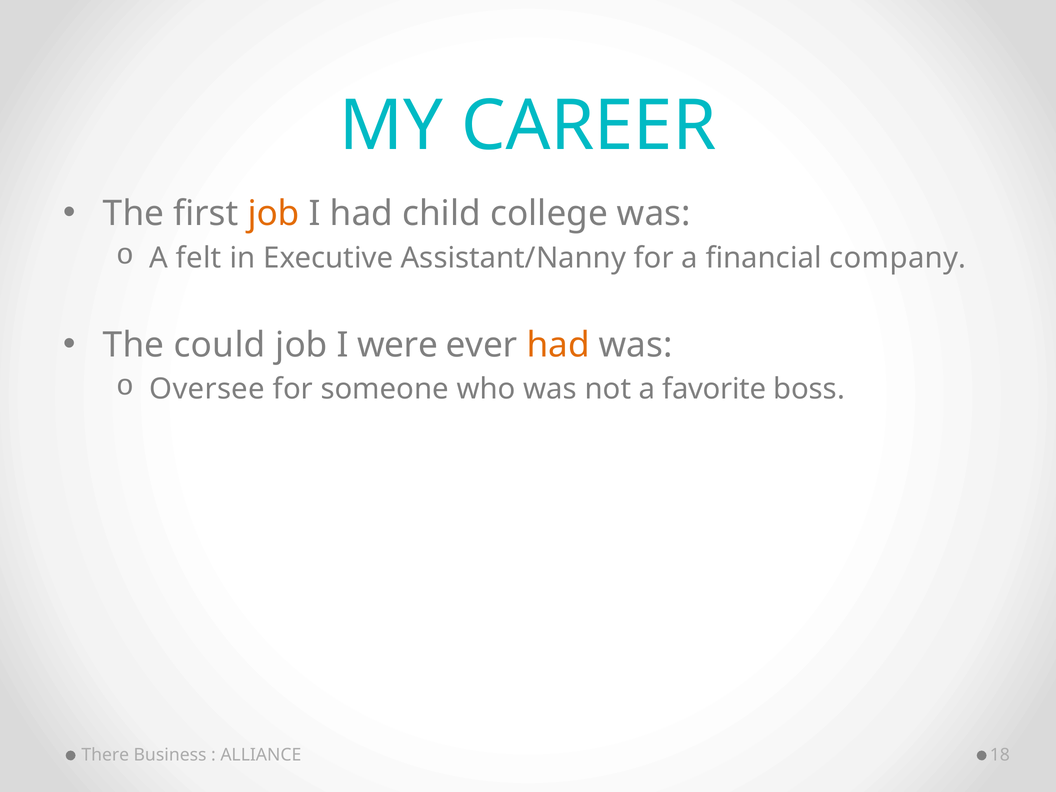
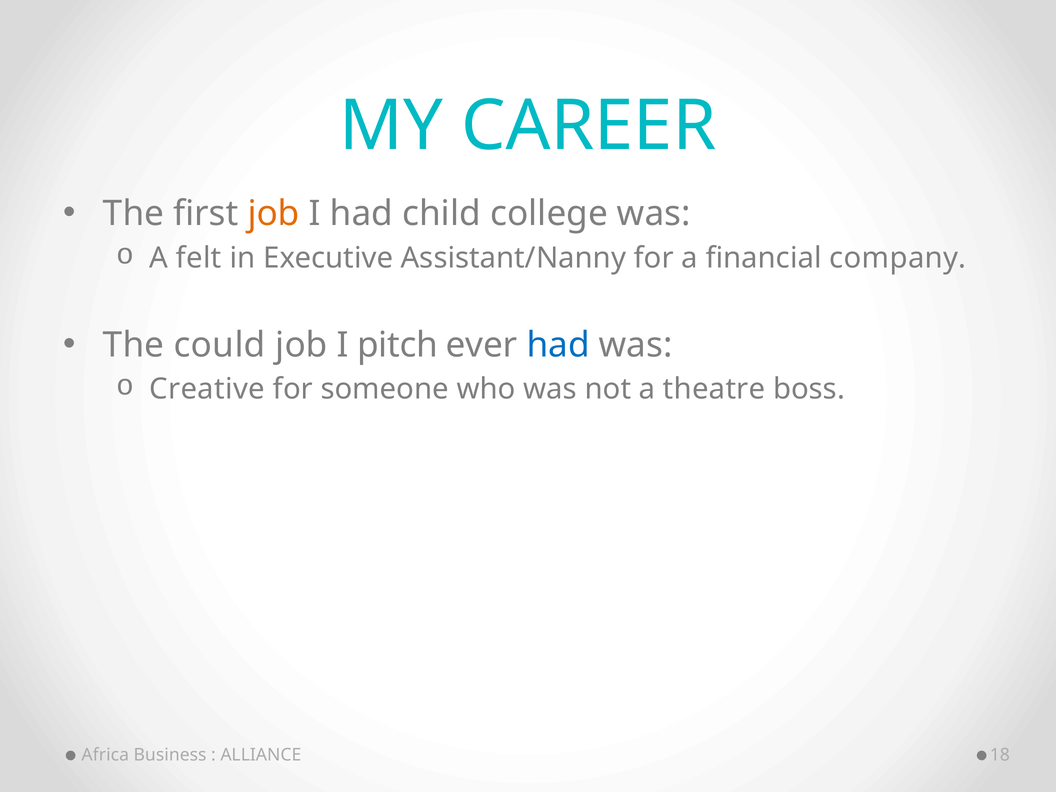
were: were -> pitch (397, 345)
had colour: orange -> blue (558, 345)
Oversee: Oversee -> Creative (207, 389)
favorite: favorite -> theatre (714, 389)
There: There -> Africa (105, 755)
